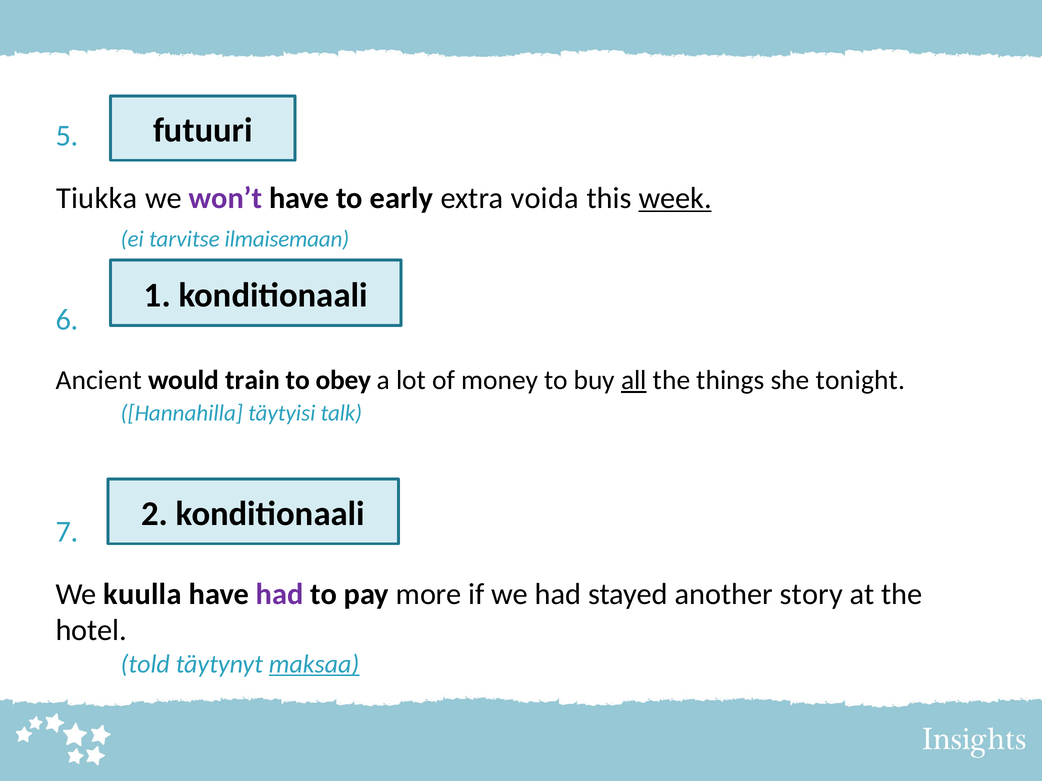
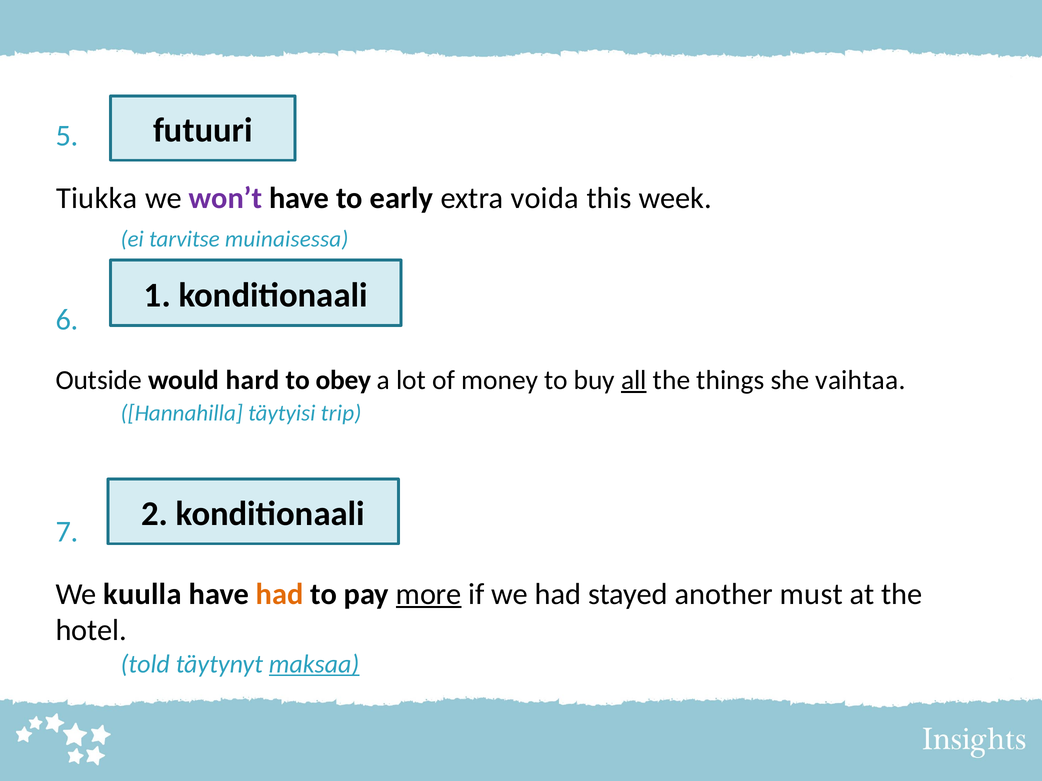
week underline: present -> none (675, 198)
ilmaisemaan: ilmaisemaan -> muinaisessa (287, 239)
Ancient: Ancient -> Outside (99, 380)
train: train -> hard (253, 380)
tonight: tonight -> vaihtaa (861, 380)
talk: talk -> trip (341, 413)
had colour: purple -> orange (280, 594)
more underline: none -> present (429, 594)
story: story -> must (811, 594)
